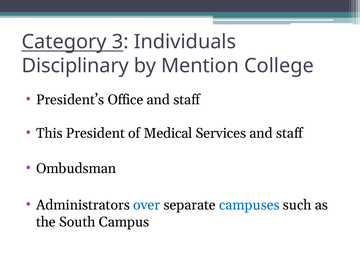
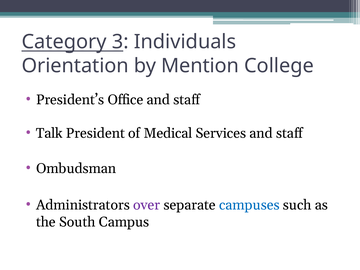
Disciplinary: Disciplinary -> Orientation (75, 66)
This: This -> Talk (49, 133)
over colour: blue -> purple (147, 205)
